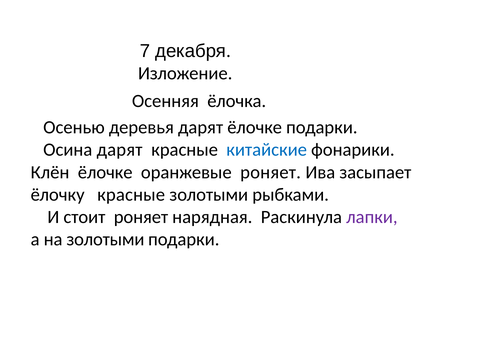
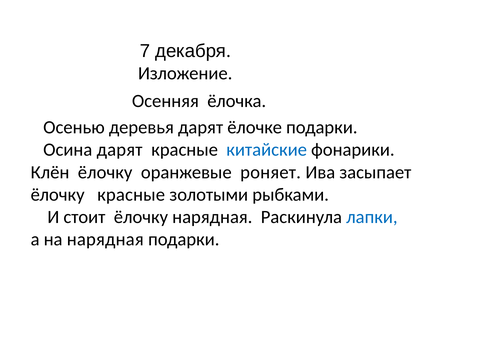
Клён ёлочке: ёлочке -> ёлочку (105, 172)
стоит роняет: роняет -> ёлочку (141, 217)
лапки colour: purple -> blue (372, 217)
на золотыми: золотыми -> нарядная (105, 239)
